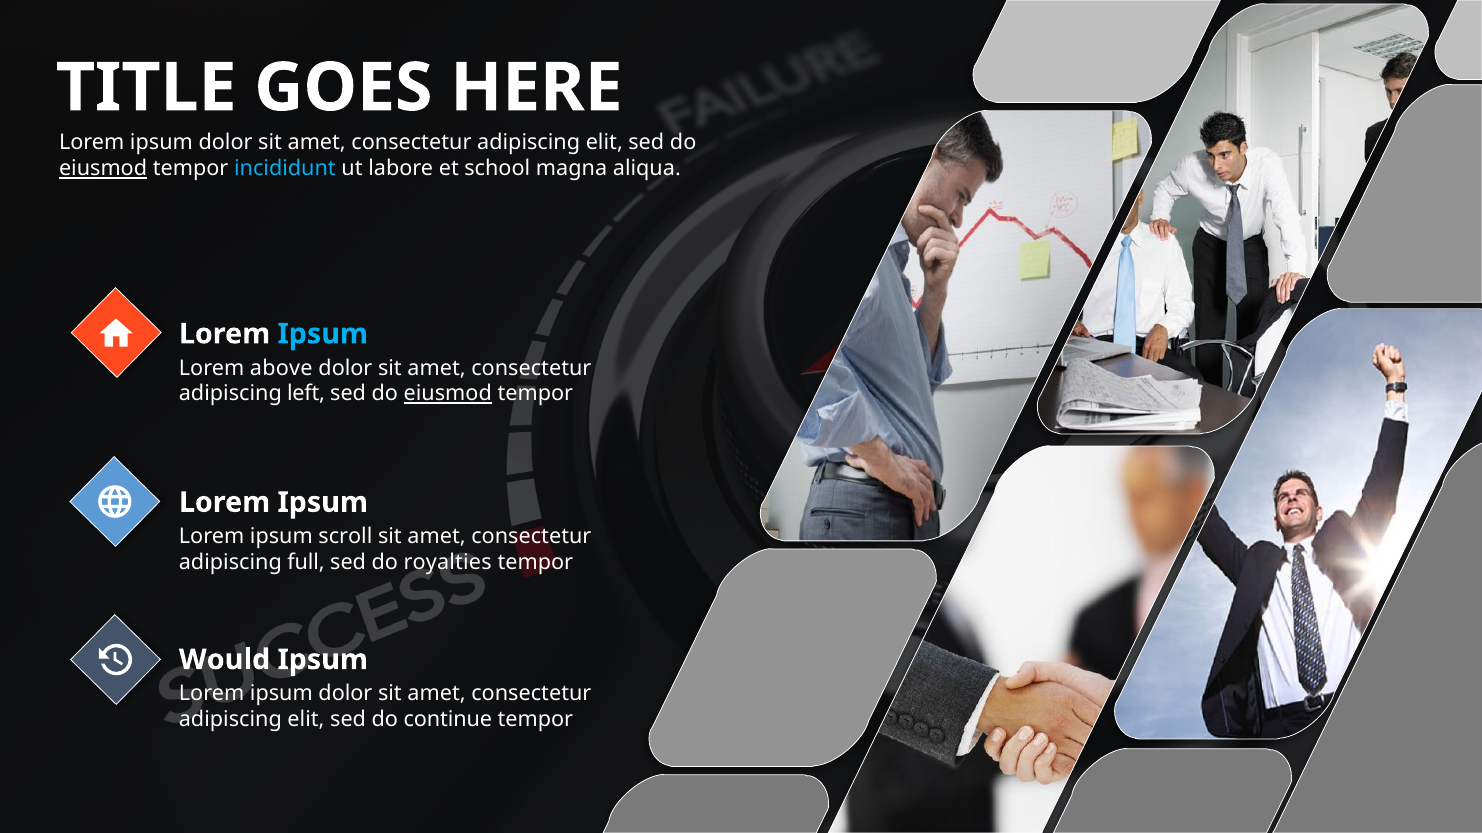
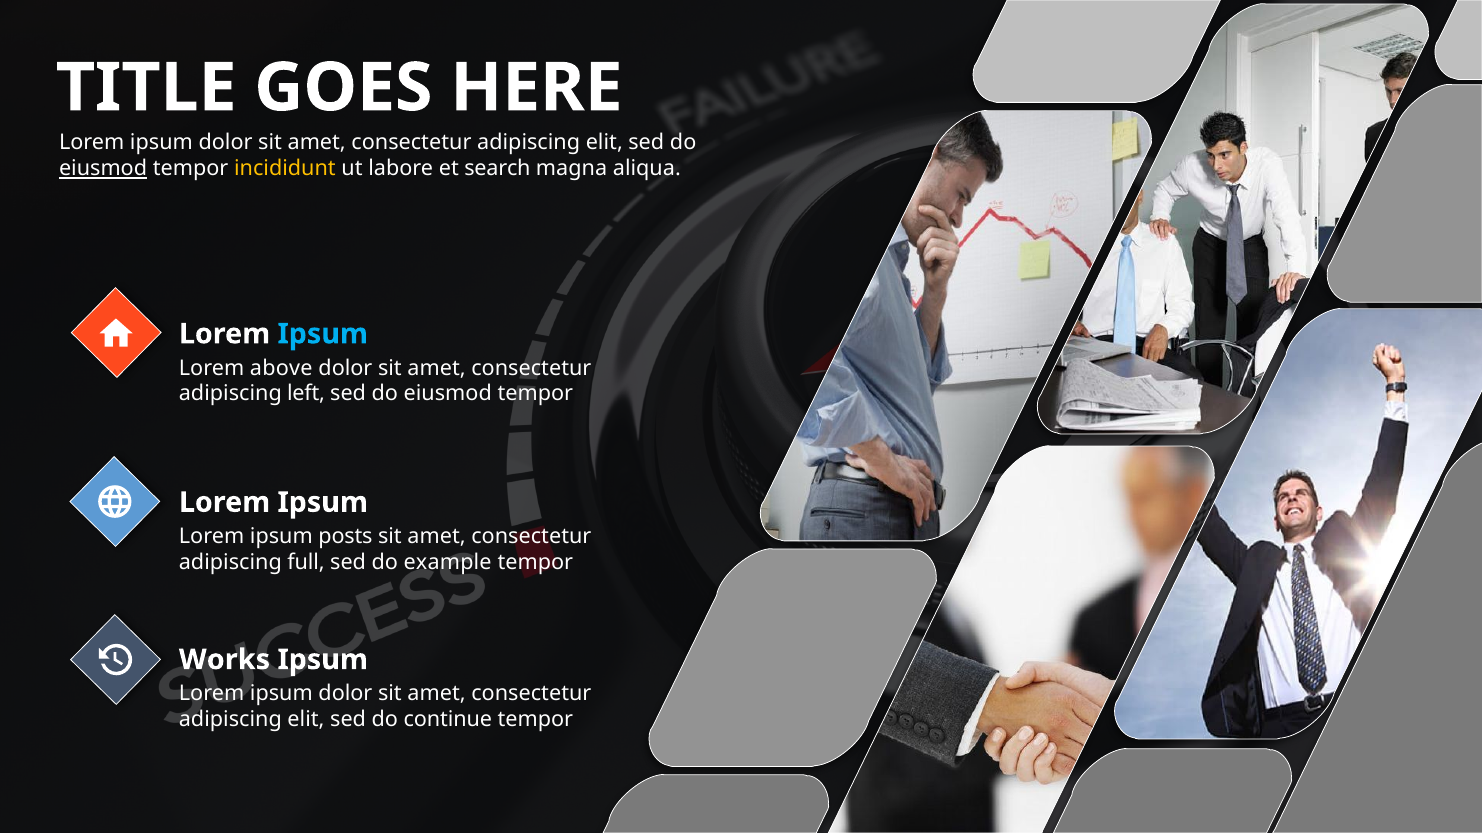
incididunt colour: light blue -> yellow (285, 169)
school: school -> search (497, 169)
eiusmod underline: present -> none (448, 394)
scroll: scroll -> posts (346, 537)
royalties: royalties -> example (448, 563)
Would: Would -> Works (225, 660)
